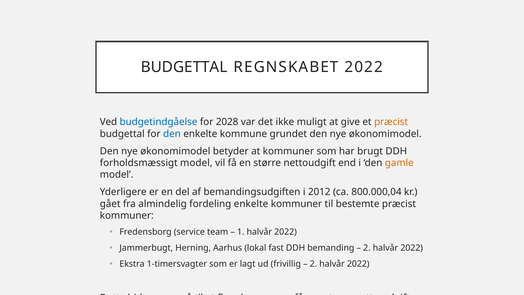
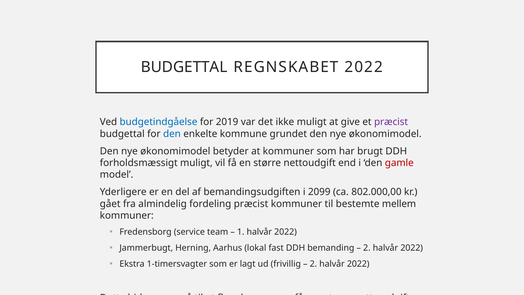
2028: 2028 -> 2019 (227, 122)
præcist colour: orange -> purple (391, 122)
forholdsmæssigt model: model -> muligt (196, 163)
gamle colour: orange -> red (399, 163)
2012: 2012 -> 2099 (319, 192)
800.000,04: 800.000,04 -> 802.000,00 (376, 192)
fordeling enkelte: enkelte -> præcist (251, 204)
bestemte præcist: præcist -> mellem (399, 204)
